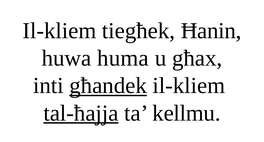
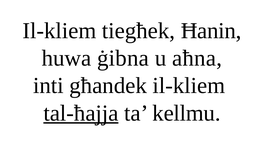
huma: huma -> ġibna (123, 58)
għax: għax -> aħna (197, 58)
għandek underline: present -> none (108, 86)
